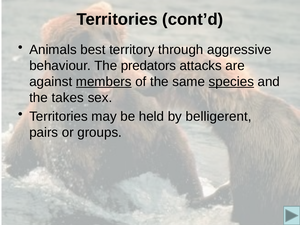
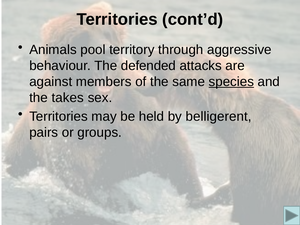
best: best -> pool (93, 50)
predators: predators -> defended (148, 66)
members underline: present -> none (104, 82)
